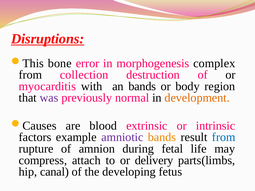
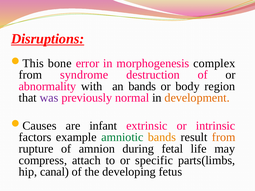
collection: collection -> syndrome (84, 75)
myocarditis: myocarditis -> abnormality (47, 86)
blood: blood -> infant (103, 126)
amniotic colour: purple -> green (122, 137)
from colour: blue -> orange (224, 137)
delivery: delivery -> specific (154, 161)
